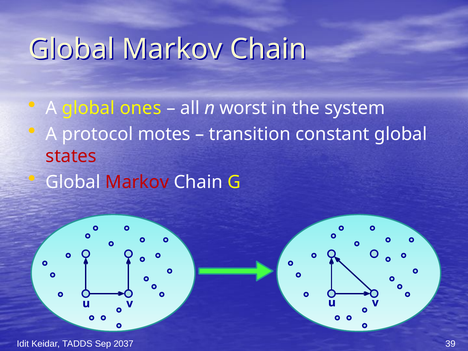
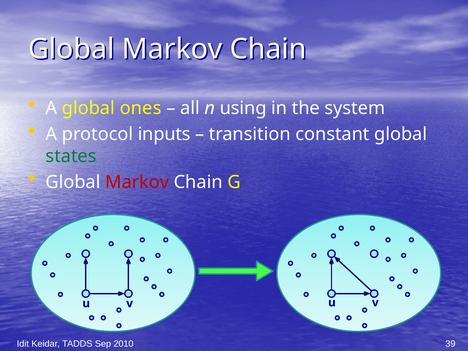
worst: worst -> using (243, 108)
motes: motes -> inputs (164, 134)
states colour: red -> green (71, 156)
2037: 2037 -> 2010 (124, 344)
